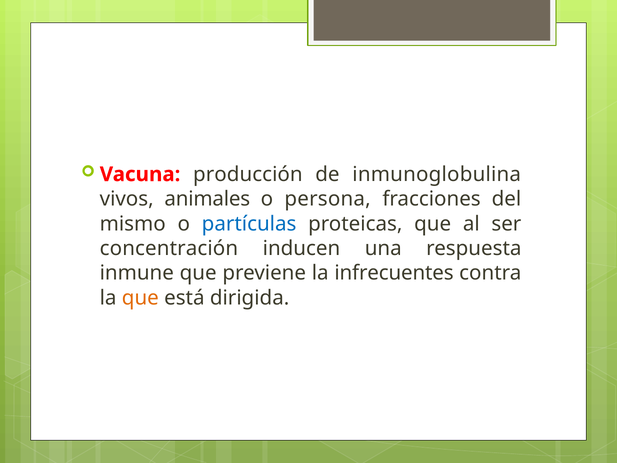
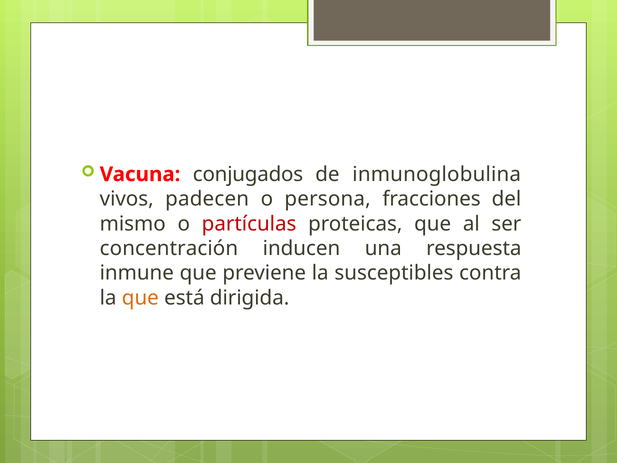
producción: producción -> conjugados (248, 174)
animales: animales -> padecen (207, 199)
partículas colour: blue -> red (249, 224)
infrecuentes: infrecuentes -> susceptibles (394, 273)
